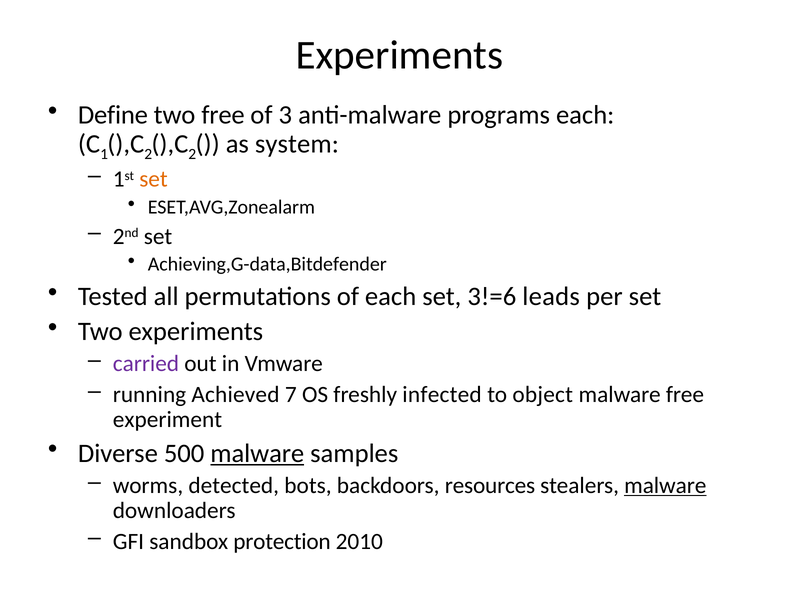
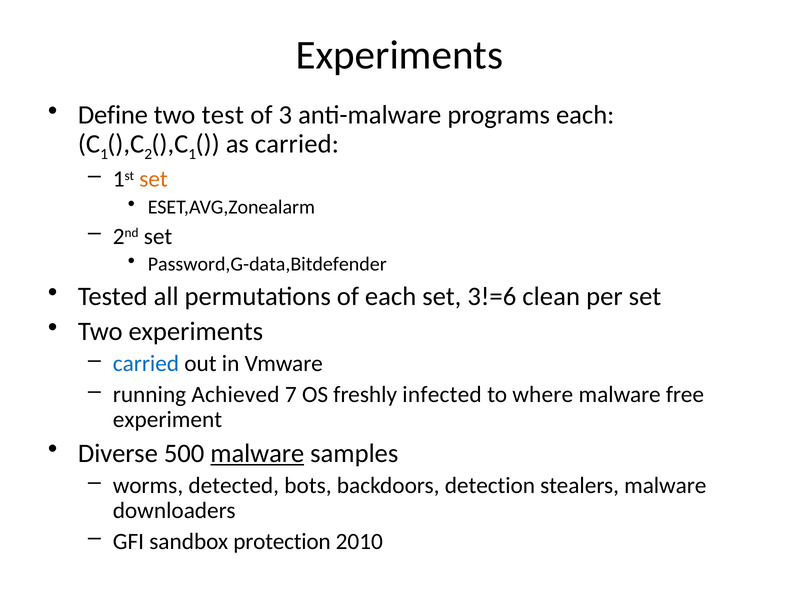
two free: free -> test (223, 115)
2: 2 -> 1 (192, 154)
as system: system -> carried (297, 144)
Achieving,G-data,Bitdefender: Achieving,G-data,Bitdefender -> Password,G-data,Bitdefender (267, 264)
leads: leads -> clean (551, 297)
carried colour: purple -> blue (146, 364)
object: object -> where (543, 395)
resources: resources -> detection (490, 486)
malware underline: present -> none (665, 486)
